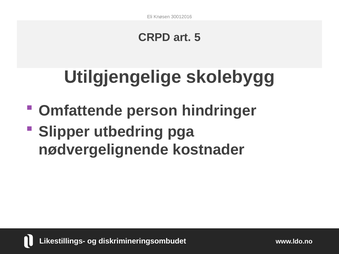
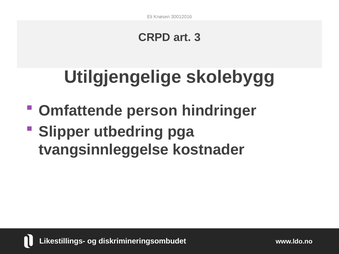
5: 5 -> 3 (197, 38)
nødvergelignende: nødvergelignende -> tvangsinnleggelse (104, 150)
